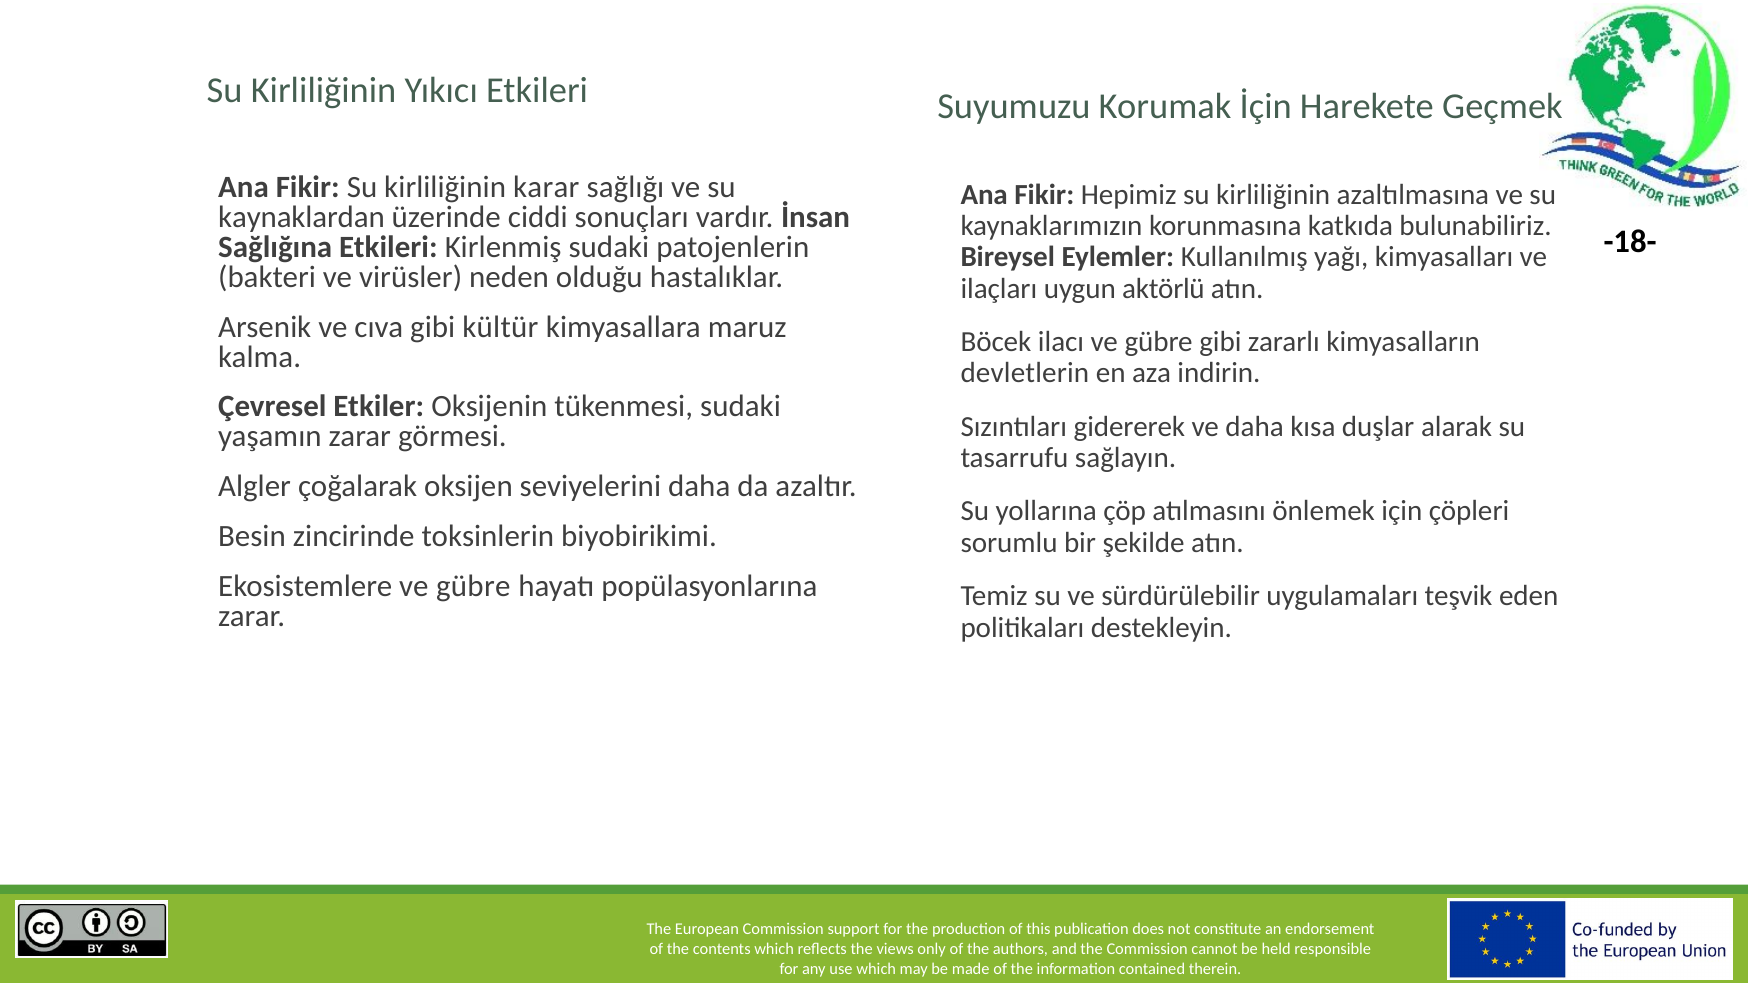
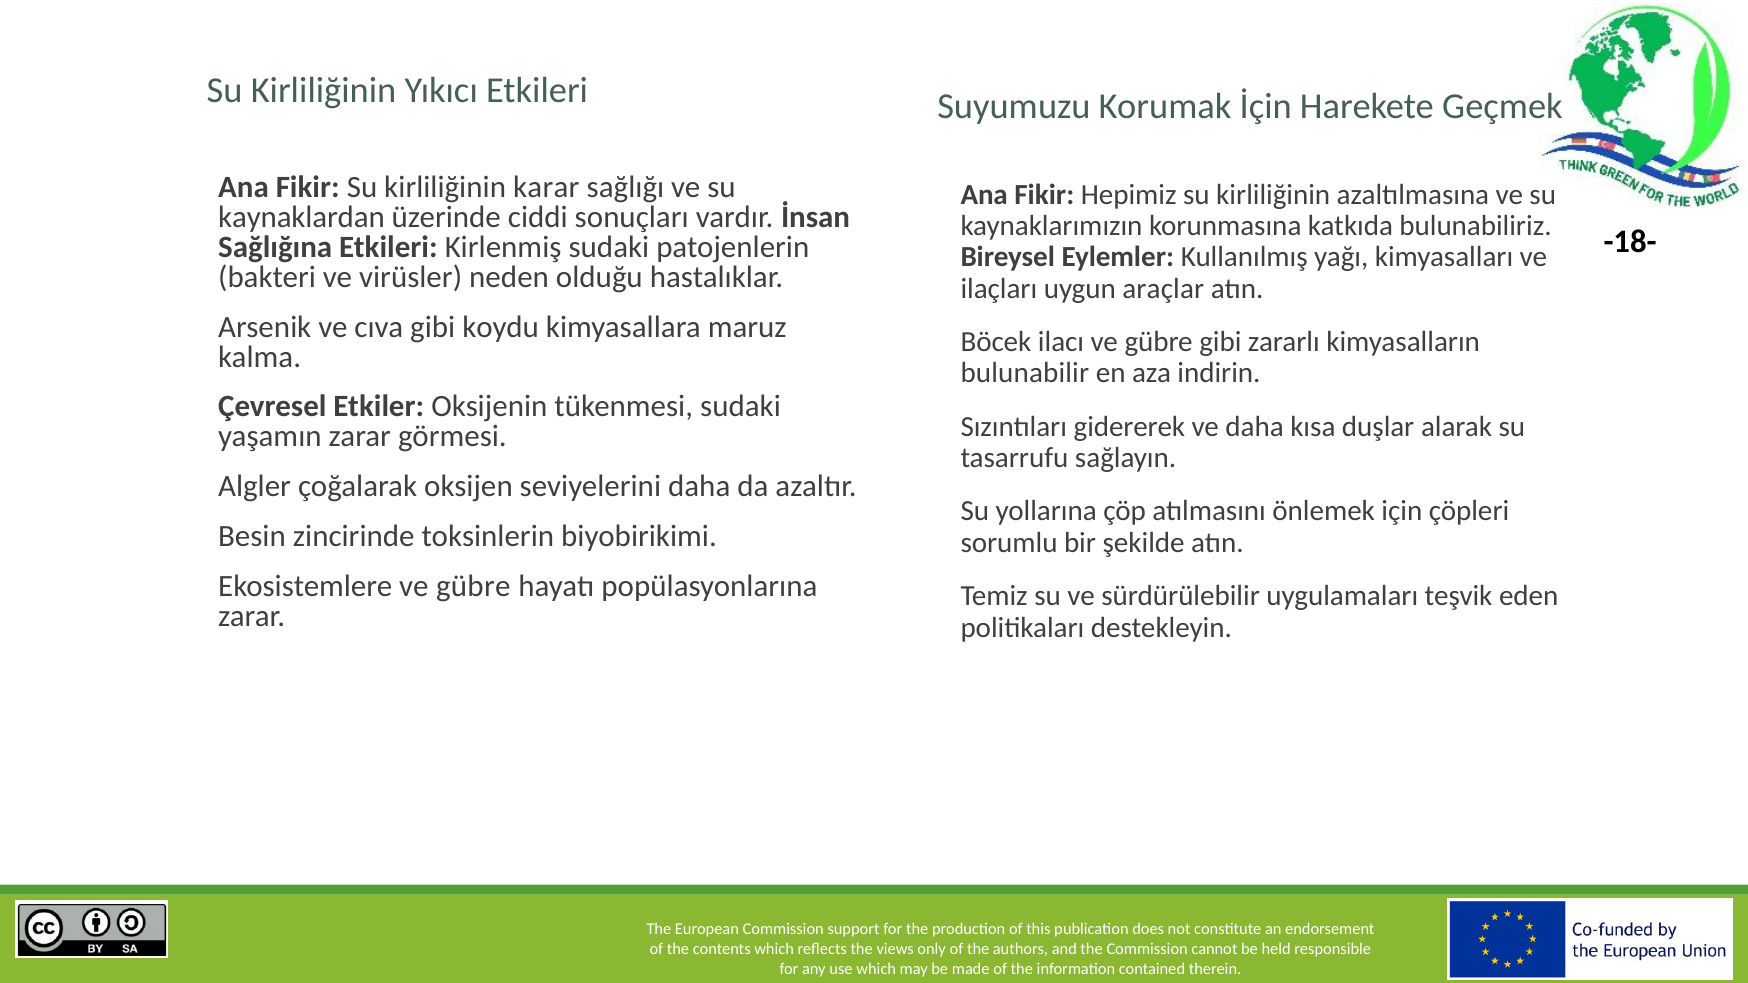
aktörlü: aktörlü -> araçlar (1163, 289)
kültür: kültür -> koydu (501, 327)
devletlerin: devletlerin -> bulunabilir (1025, 373)
